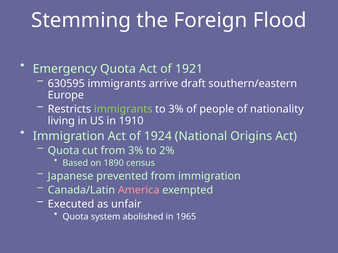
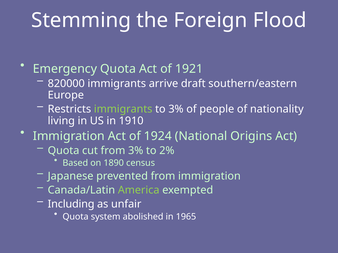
630595: 630595 -> 820000 (66, 84)
America colour: pink -> light green (139, 191)
Executed: Executed -> Including (71, 205)
